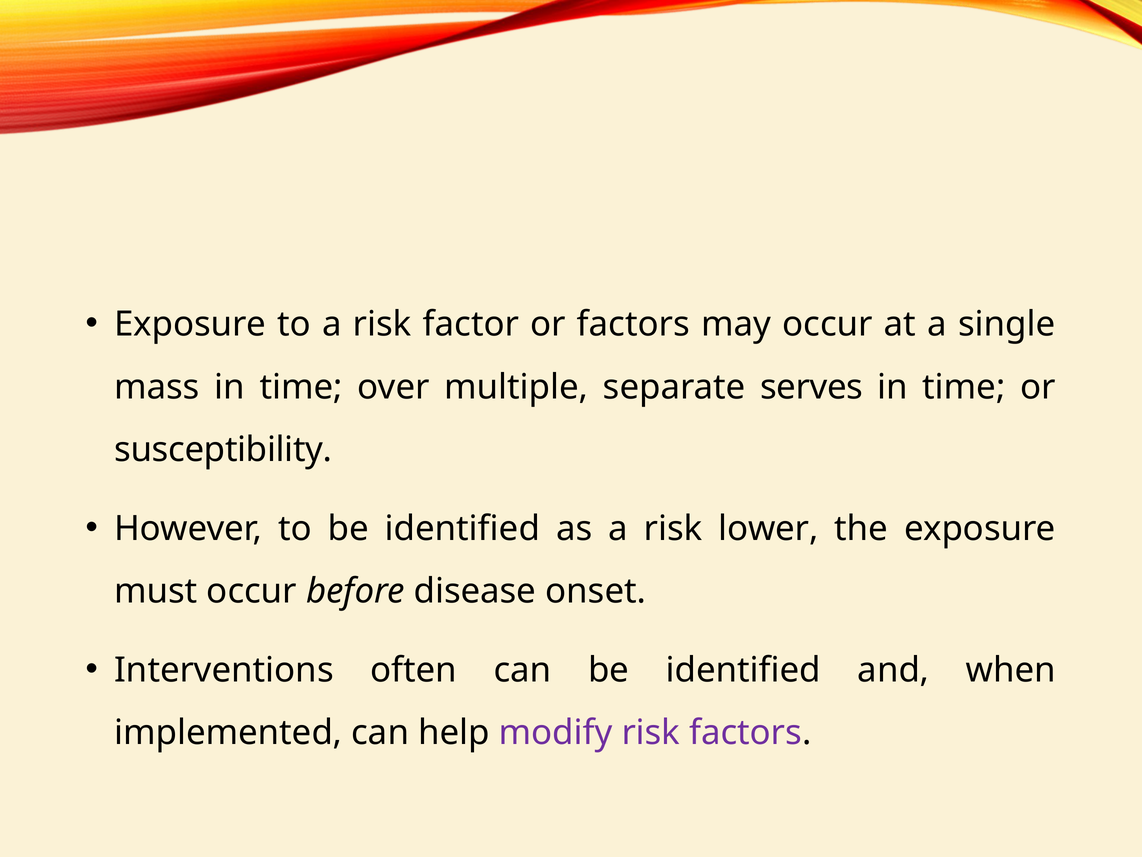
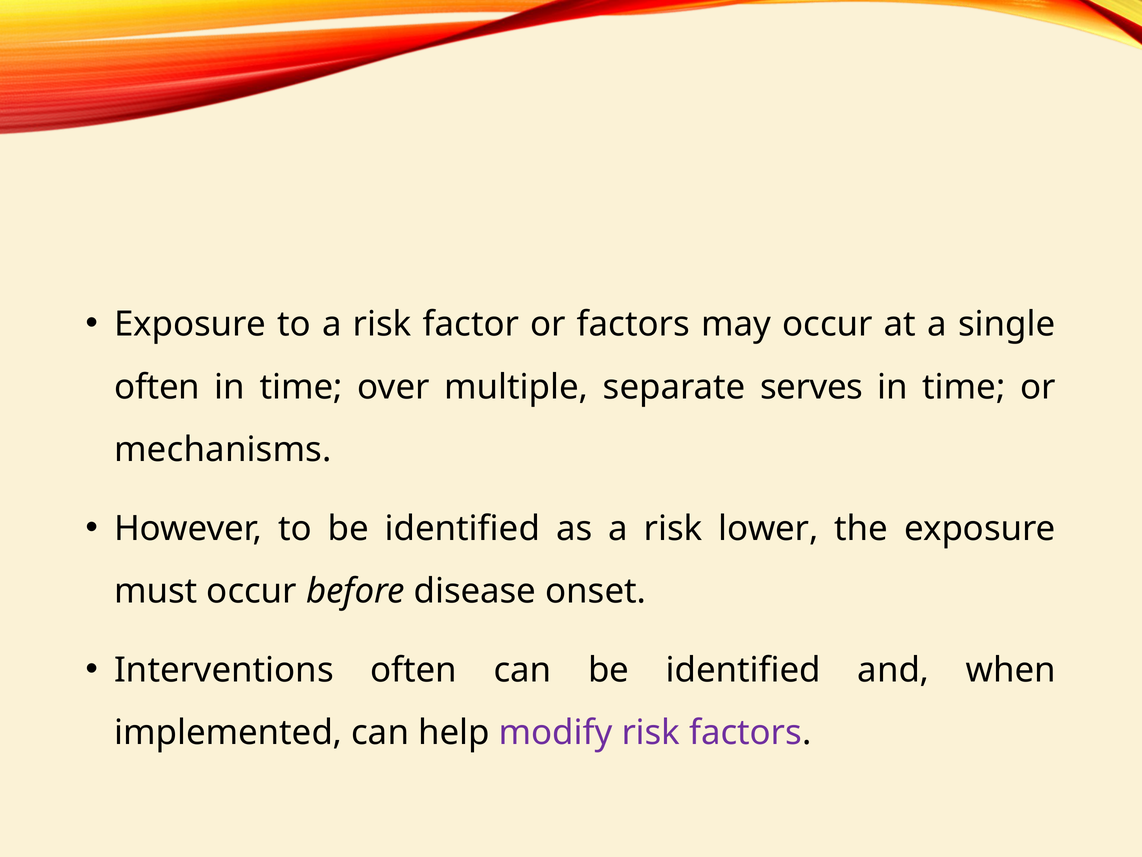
mass: mass -> often (157, 387)
susceptibility: susceptibility -> mechanisms (223, 450)
